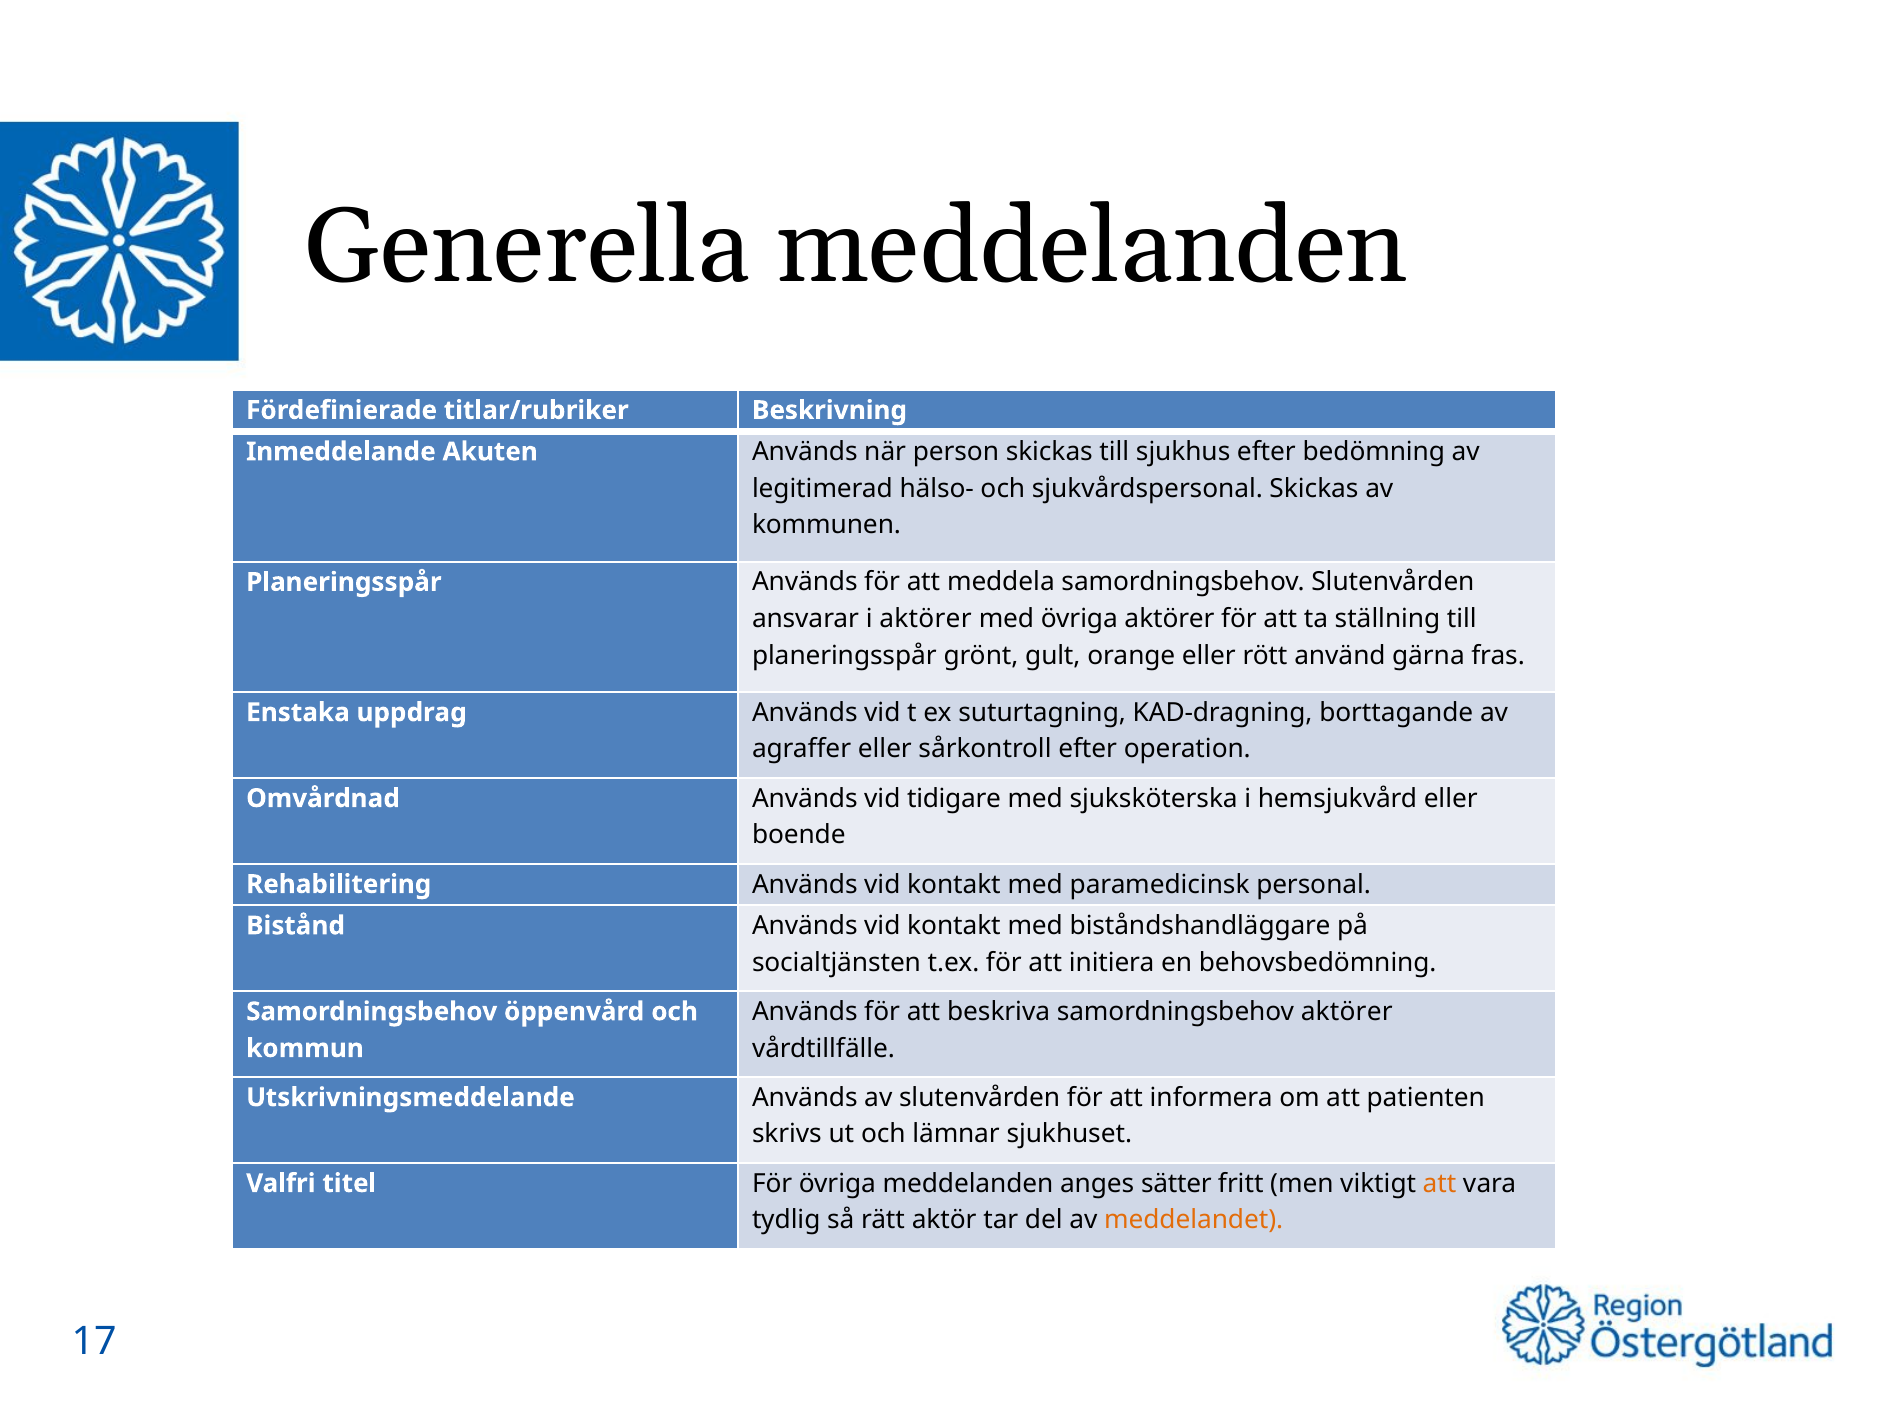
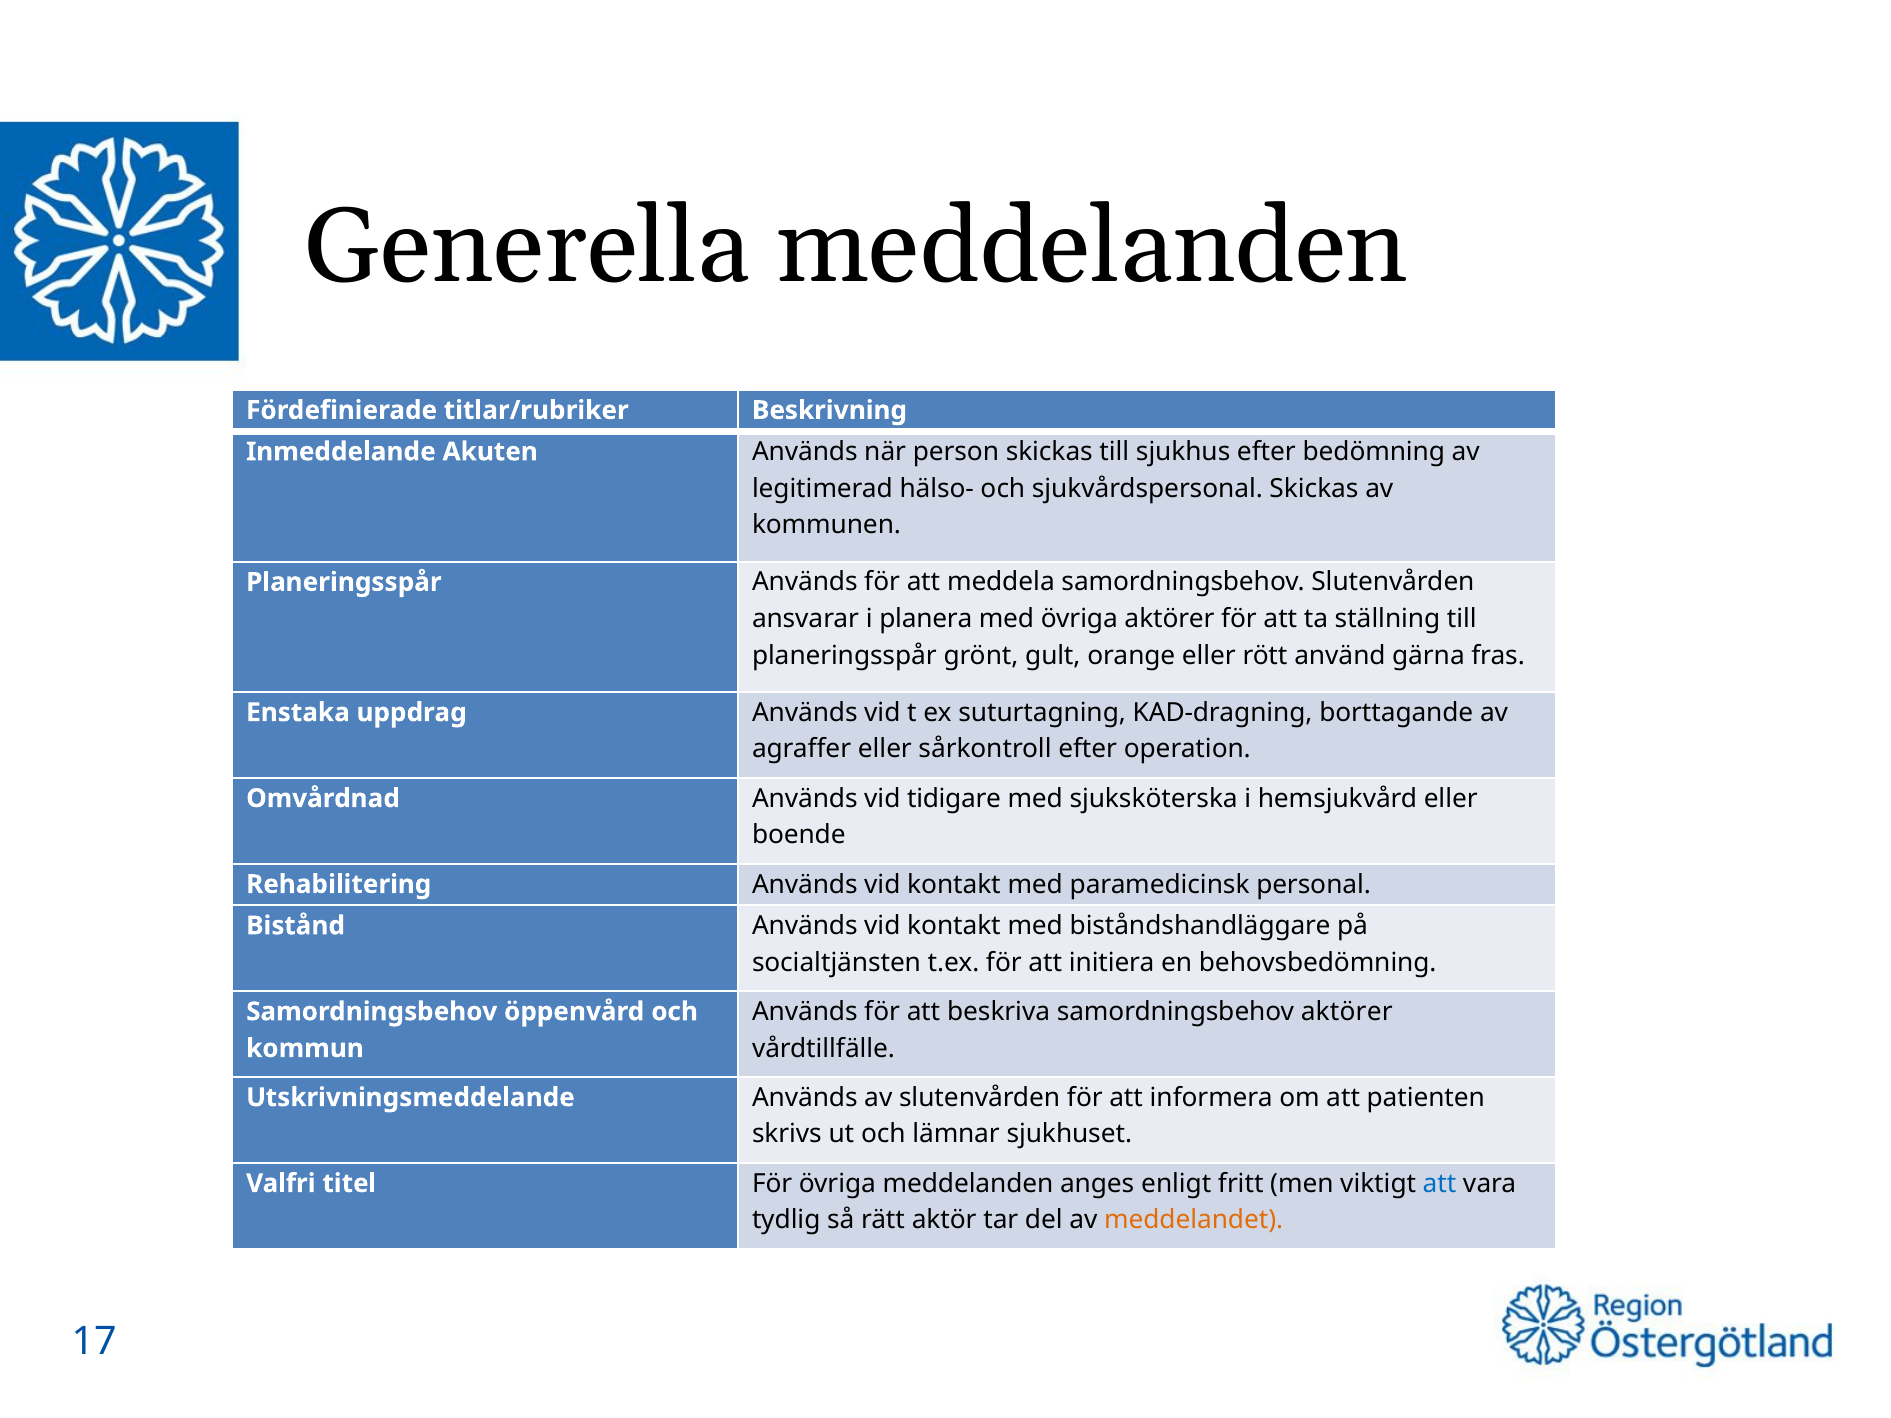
i aktörer: aktörer -> planera (926, 619)
sätter: sätter -> enligt (1176, 1184)
att colour: orange -> blue (1440, 1184)
